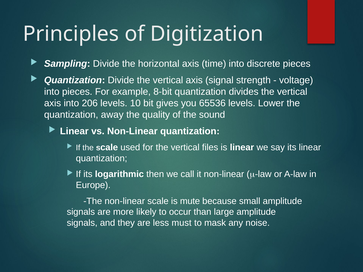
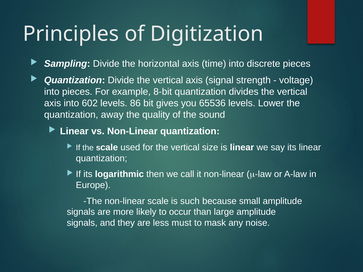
206: 206 -> 602 (90, 103)
10: 10 -> 86 (135, 103)
files: files -> size (210, 148)
mute: mute -> such (190, 201)
